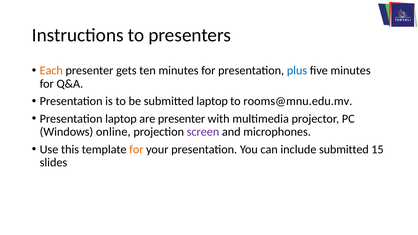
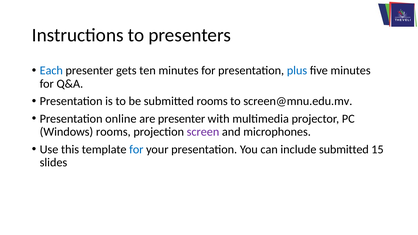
Each colour: orange -> blue (51, 71)
submitted laptop: laptop -> rooms (212, 101)
rooms@mnu.edu.mv: rooms@mnu.edu.mv -> screen@mnu.edu.mv (298, 101)
Presentation laptop: laptop -> online (121, 119)
Windows online: online -> rooms (113, 132)
for colour: orange -> blue (136, 149)
